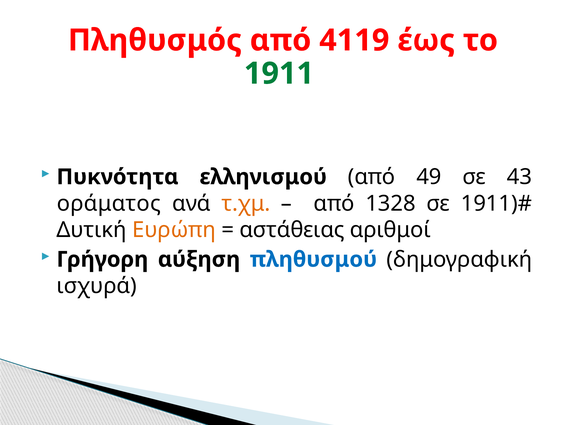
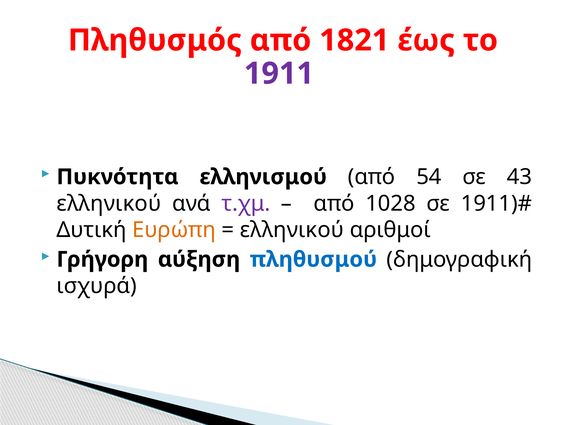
4119: 4119 -> 1821 (354, 40)
1911 colour: green -> purple (279, 73)
49: 49 -> 54 (429, 177)
οράματος: οράματος -> ελληνικού (109, 203)
τ.χμ colour: orange -> purple (246, 203)
1328: 1328 -> 1028 (391, 203)
αστάθειας: αστάθειας -> ελληνικού (292, 230)
